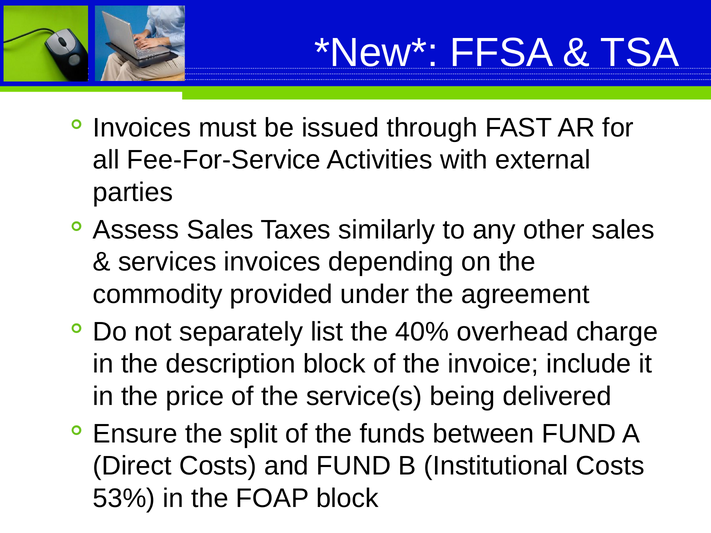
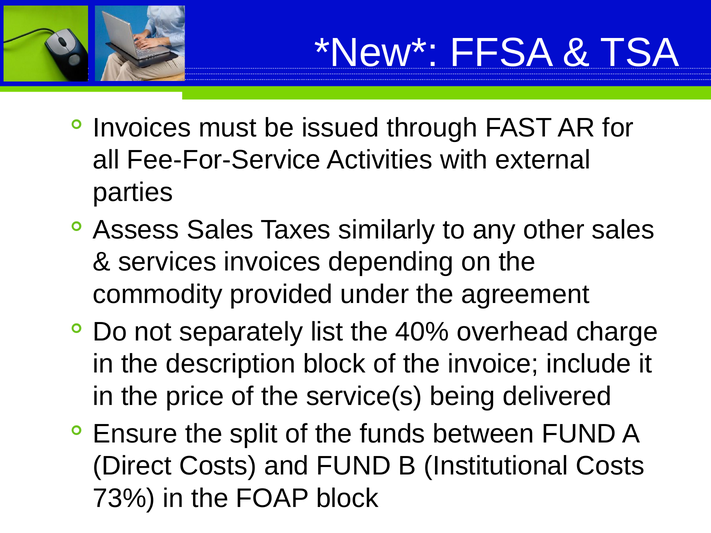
53%: 53% -> 73% (124, 498)
